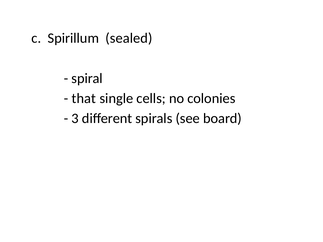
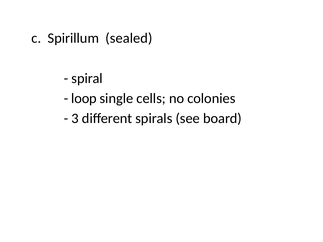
that: that -> loop (84, 98)
